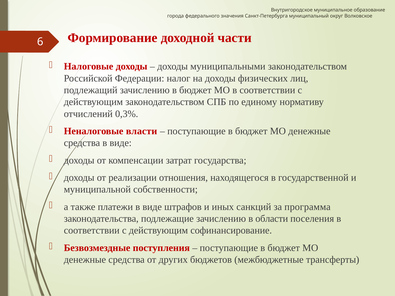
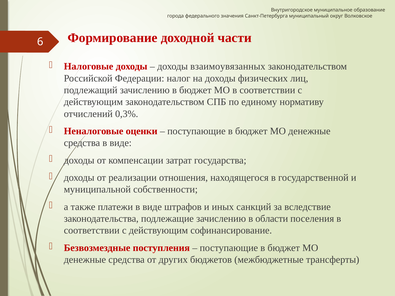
муниципальными: муниципальными -> взаимоувязанных (228, 67)
власти: власти -> оценки (142, 131)
программа: программа -> вследствие (308, 207)
